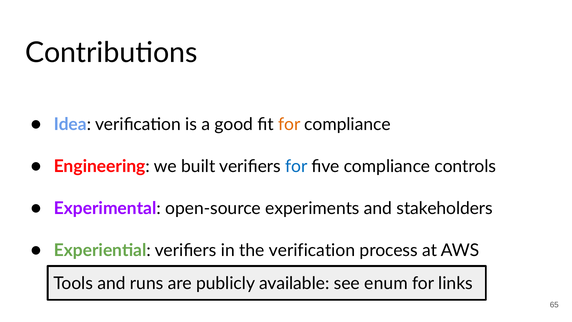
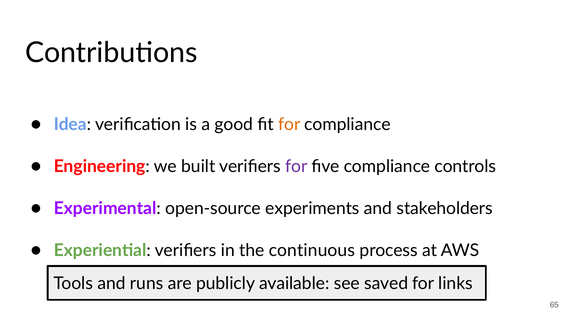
for colour: blue -> purple (296, 166)
the verification: verification -> continuous (312, 250)
enum: enum -> saved (386, 283)
